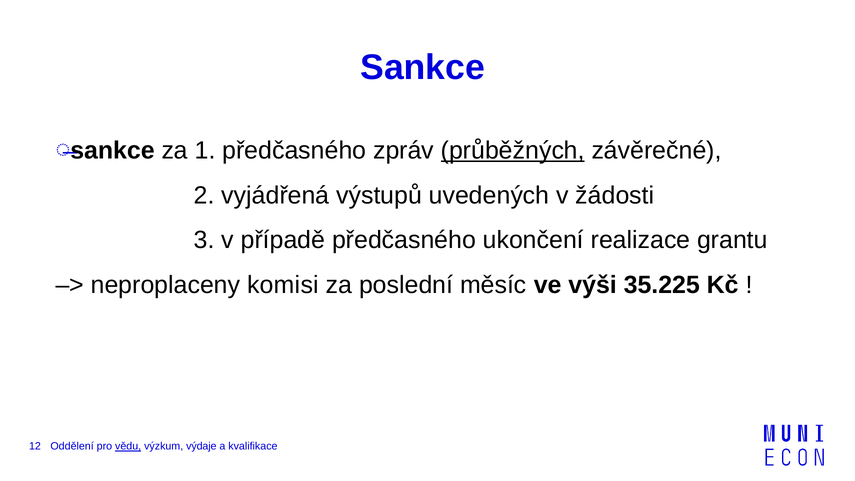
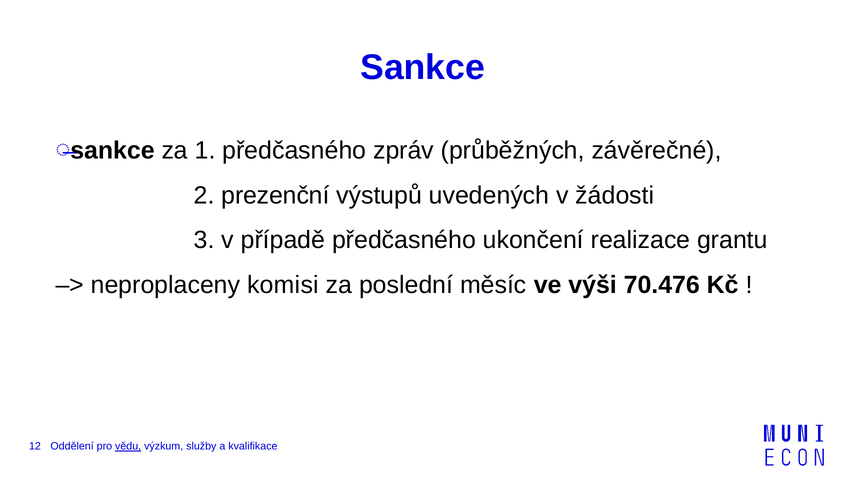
průběžných underline: present -> none (513, 150)
vyjádřená: vyjádřená -> prezenční (275, 195)
35.225: 35.225 -> 70.476 (662, 285)
výdaje: výdaje -> služby (201, 446)
